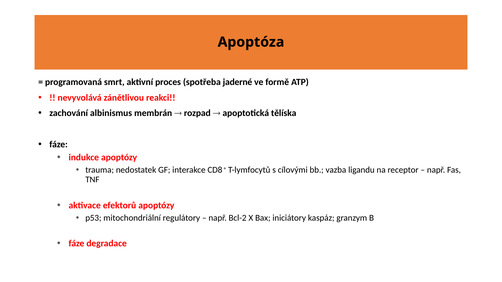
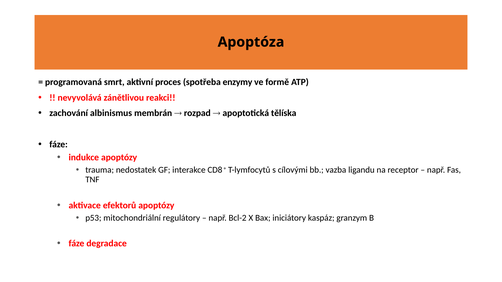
jaderné: jaderné -> enzymy (238, 82)
